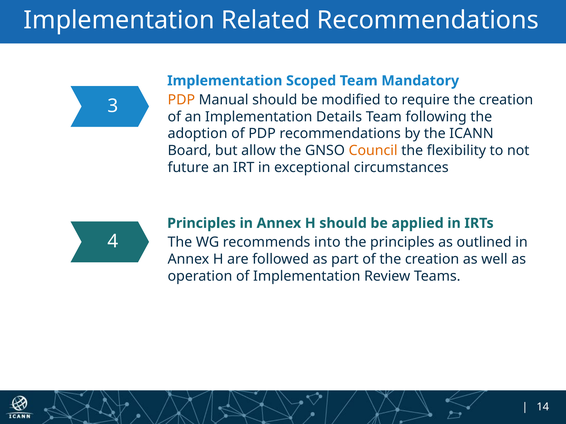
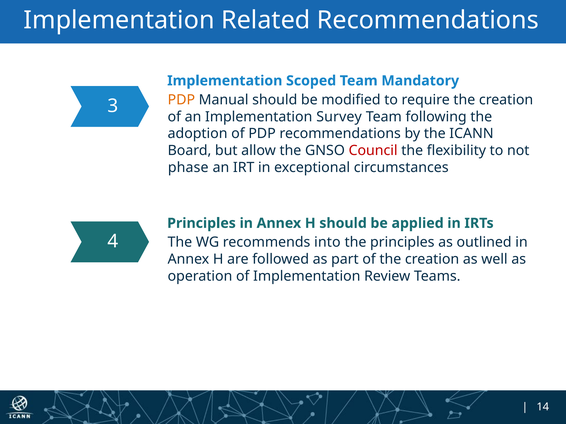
Details: Details -> Survey (339, 117)
Council colour: orange -> red (373, 151)
future: future -> phase (188, 168)
